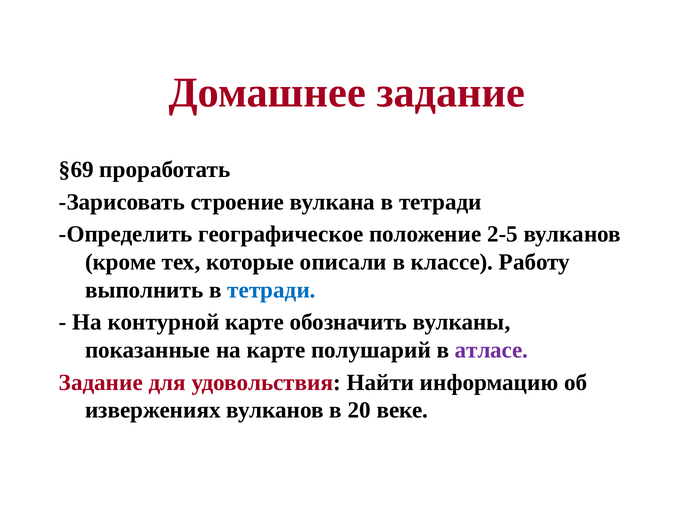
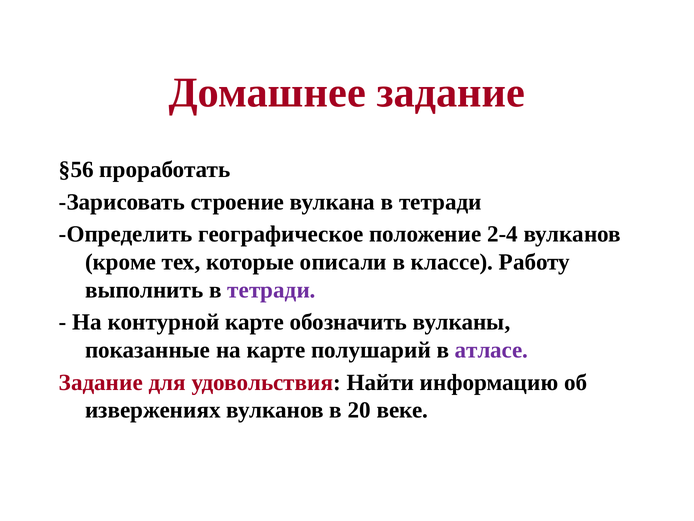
§69: §69 -> §56 (76, 169)
2-5: 2-5 -> 2-4 (503, 234)
тетради colour: blue -> purple (272, 290)
